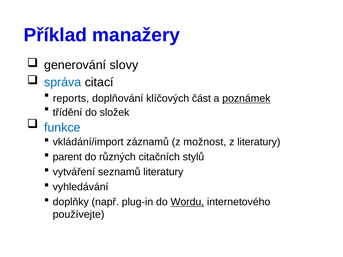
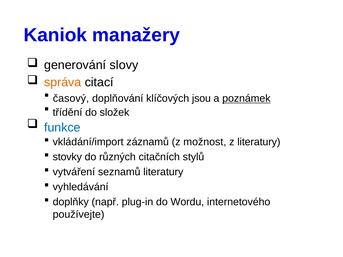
Příklad: Příklad -> Kaniok (55, 35)
správa colour: blue -> orange (63, 82)
reports: reports -> časový (71, 99)
část: část -> jsou (201, 99)
parent: parent -> stovky (67, 157)
Wordu underline: present -> none (187, 202)
